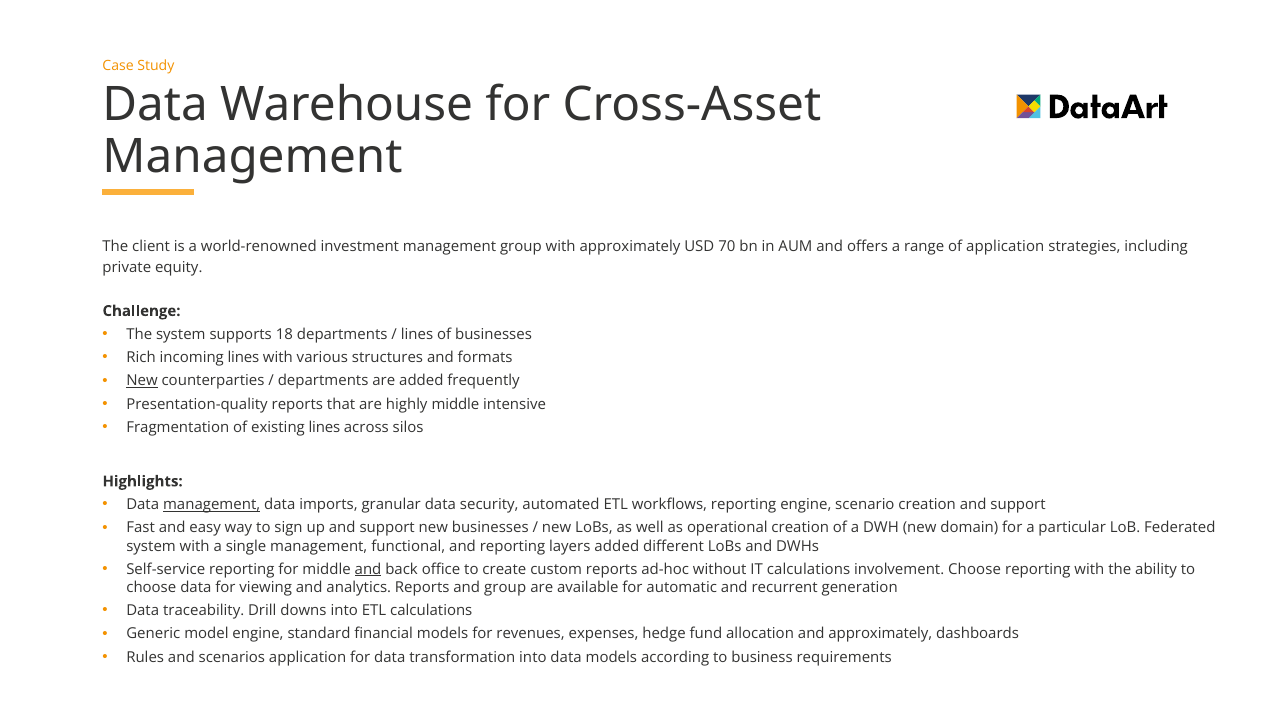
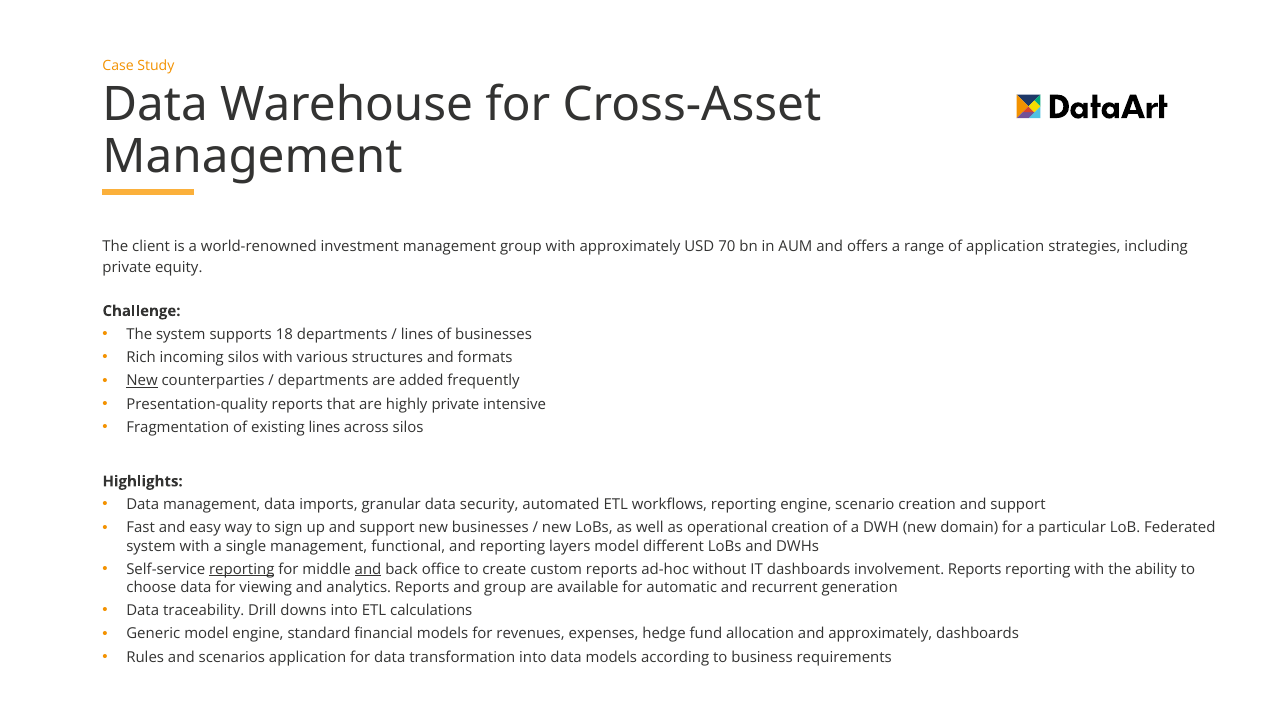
incoming lines: lines -> silos (243, 357)
highly middle: middle -> private (455, 404)
management underline: present -> none (212, 504)
layers added: added -> model (617, 546)
reporting underline: none -> present (242, 569)
IT calculations: calculations -> dashboards (809, 569)
involvement Choose: Choose -> Reports (975, 569)
